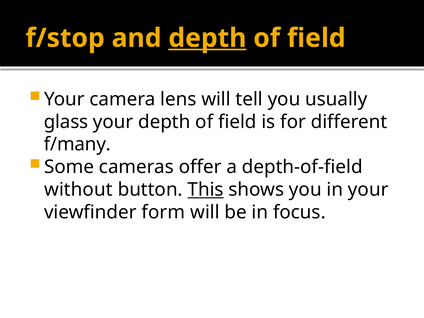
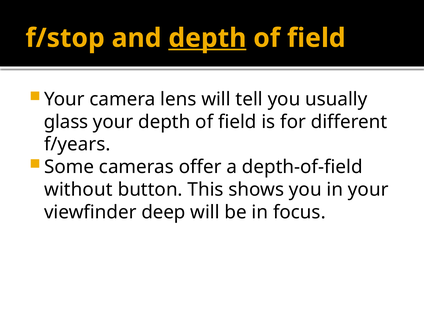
f/many: f/many -> f/years (77, 144)
This underline: present -> none (206, 190)
form: form -> deep (163, 212)
